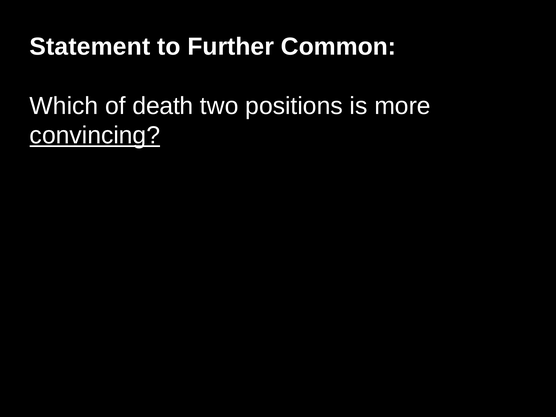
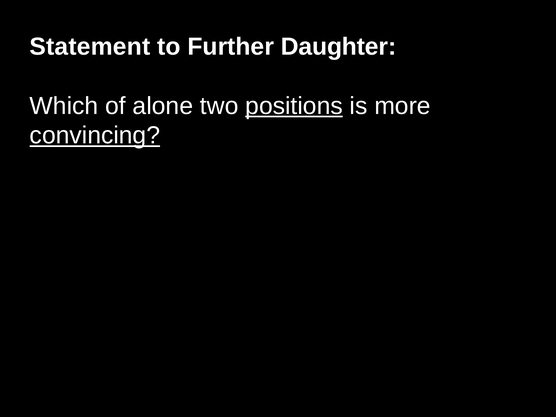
Common: Common -> Daughter (339, 47)
death: death -> alone (163, 106)
positions underline: none -> present (294, 106)
